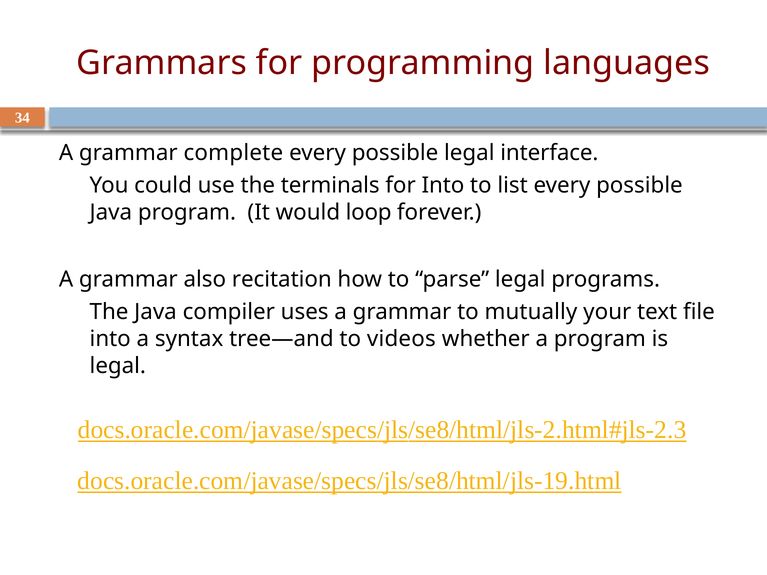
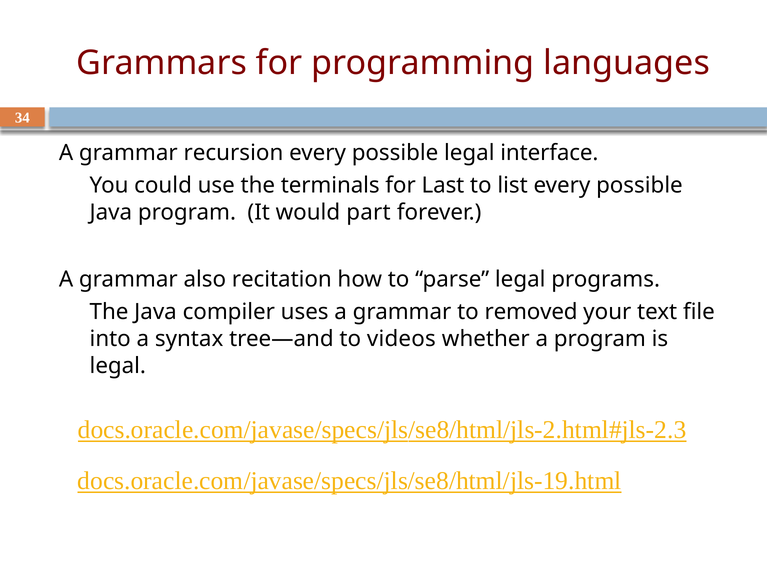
complete: complete -> recursion (233, 153)
for Into: Into -> Last (443, 186)
loop: loop -> part (368, 213)
mutually: mutually -> removed (531, 312)
